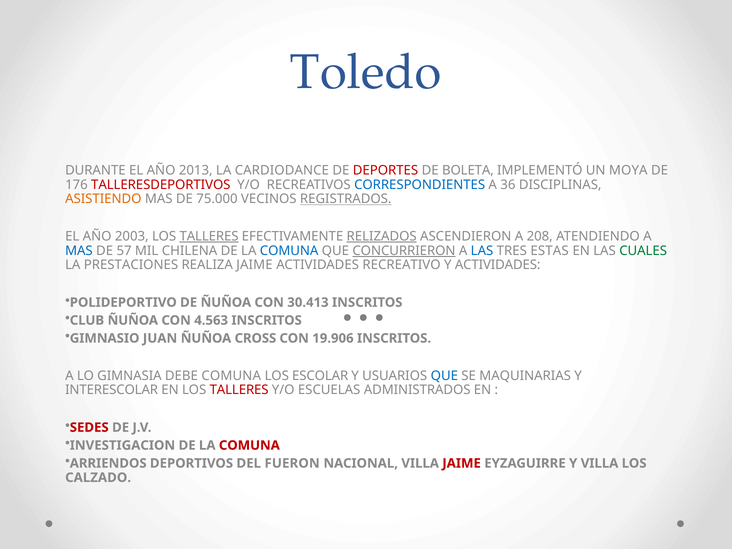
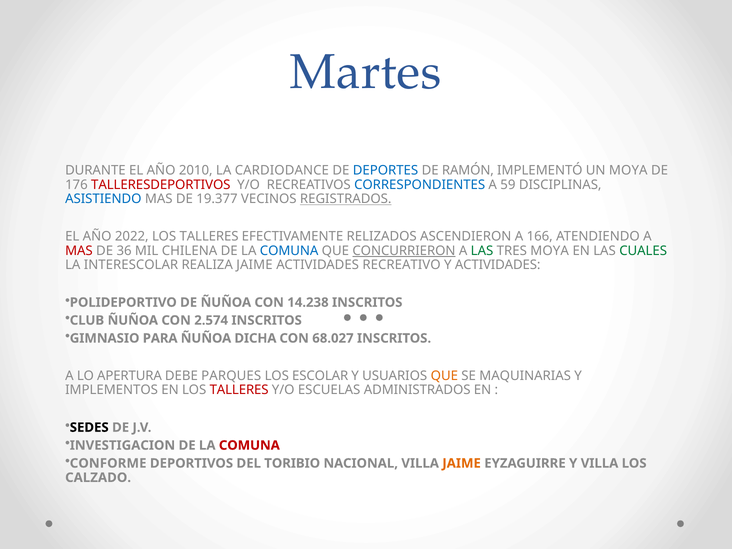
Toledo: Toledo -> Martes (366, 72)
2013: 2013 -> 2010 (196, 170)
DEPORTES colour: red -> blue (386, 170)
BOLETA: BOLETA -> RAMÓN (468, 170)
36: 36 -> 59 (508, 185)
ASISTIENDO colour: orange -> blue (103, 199)
75.000: 75.000 -> 19.377 (217, 199)
2003: 2003 -> 2022 (132, 236)
TALLERES underline: present -> none (209, 236)
RELIZADOS underline: present -> none (382, 236)
208: 208 -> 166 (540, 236)
MAS colour: blue -> red (79, 251)
57: 57 -> 36 (124, 251)
LAS colour: blue -> green (482, 251)
TRES ESTAS: ESTAS -> MOYA (550, 251)
PRESTACIONES: PRESTACIONES -> INTERESCOLAR (131, 265)
30.413: 30.413 -> 14.238 (308, 302)
4.563: 4.563 -> 2.574 (211, 320)
JUAN: JUAN -> PARA (160, 338)
CROSS: CROSS -> DICHA (255, 338)
19.906: 19.906 -> 68.027 (333, 338)
GIMNASIA: GIMNASIA -> APERTURA (129, 376)
DEBE COMUNA: COMUNA -> PARQUES (231, 376)
QUE colour: blue -> orange (444, 376)
INTERESCOLAR: INTERESCOLAR -> IMPLEMENTOS (112, 390)
SEDES colour: red -> black (89, 427)
ARRIENDOS: ARRIENDOS -> CONFORME (108, 463)
FUERON: FUERON -> TORIBIO (292, 463)
JAIME colour: red -> orange (462, 463)
